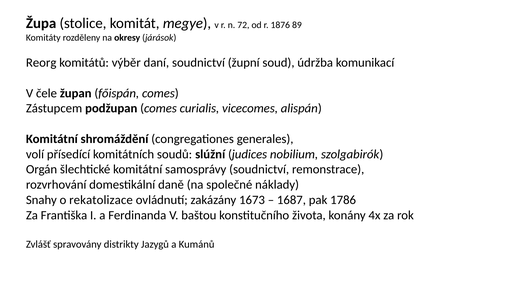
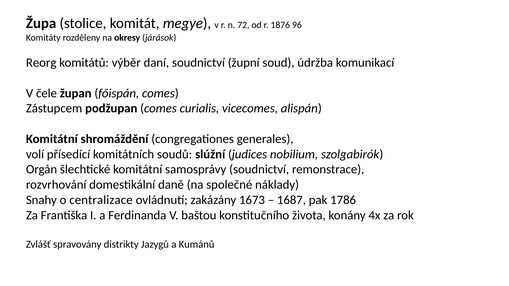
89: 89 -> 96 (297, 25)
rekatolizace: rekatolizace -> centralizace (101, 200)
